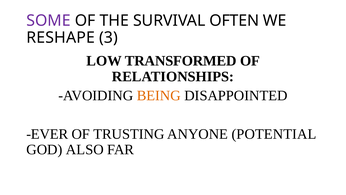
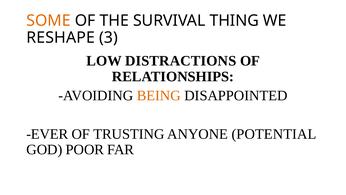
SOME colour: purple -> orange (49, 21)
OFTEN: OFTEN -> THING (234, 21)
TRANSFORMED: TRANSFORMED -> DISTRACTIONS (181, 61)
ALSO: ALSO -> POOR (85, 149)
